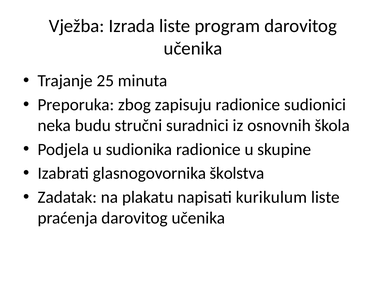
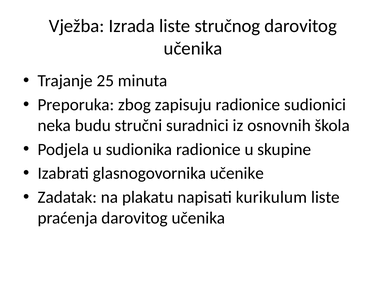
program: program -> stručnog (227, 26)
školstva: školstva -> učenike (237, 174)
